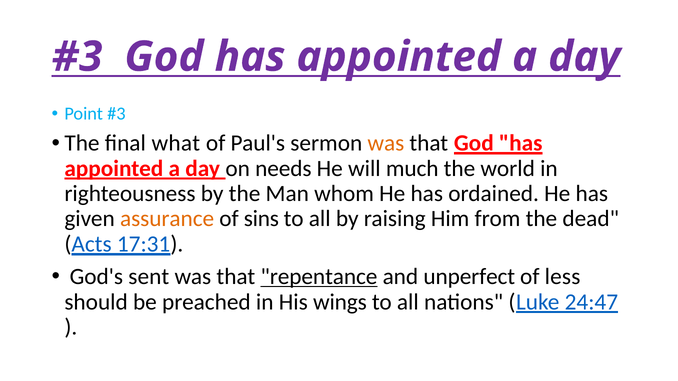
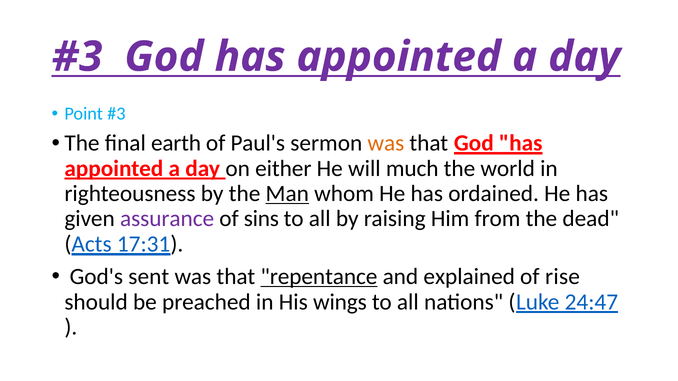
what: what -> earth (176, 143)
needs: needs -> either (283, 169)
Man underline: none -> present (287, 194)
assurance colour: orange -> purple (167, 219)
unperfect: unperfect -> explained (469, 277)
less: less -> rise (563, 277)
